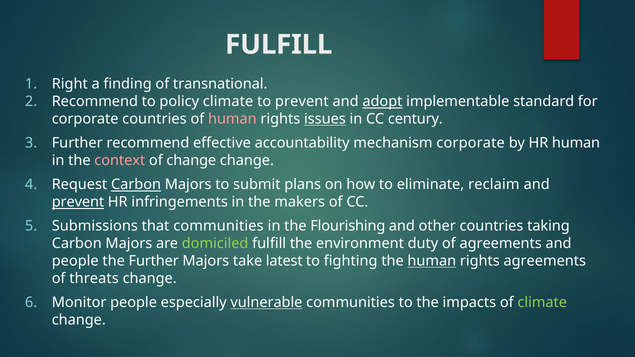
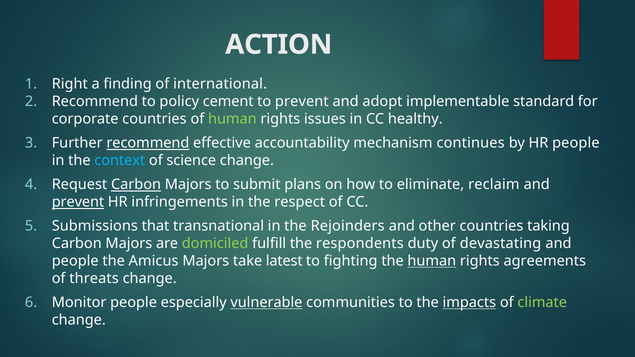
FULFILL: FULFILL -> ACTION (279, 45)
transnational: transnational -> international (220, 84)
policy climate: climate -> cement (228, 102)
adopt underline: present -> none (382, 102)
human colour: pink -> light green (232, 119)
issues underline: present -> none (325, 119)
century: century -> healthy (415, 119)
recommend underline: none -> present (148, 143)
mechanism corporate: corporate -> continues (471, 143)
HR human: human -> people (576, 143)
context colour: pink -> light blue (120, 161)
of change: change -> science (191, 161)
makers: makers -> respect (300, 202)
that communities: communities -> transnational (219, 226)
Flourishing: Flourishing -> Rejoinders (348, 226)
environment: environment -> respondents (360, 244)
of agreements: agreements -> devastating (501, 244)
the Further: Further -> Amicus (154, 261)
impacts underline: none -> present (469, 303)
